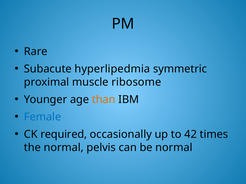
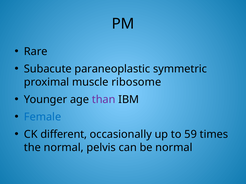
hyperlipedmia: hyperlipedmia -> paraneoplastic (112, 69)
than colour: orange -> purple (104, 100)
required: required -> different (64, 135)
42: 42 -> 59 (191, 135)
